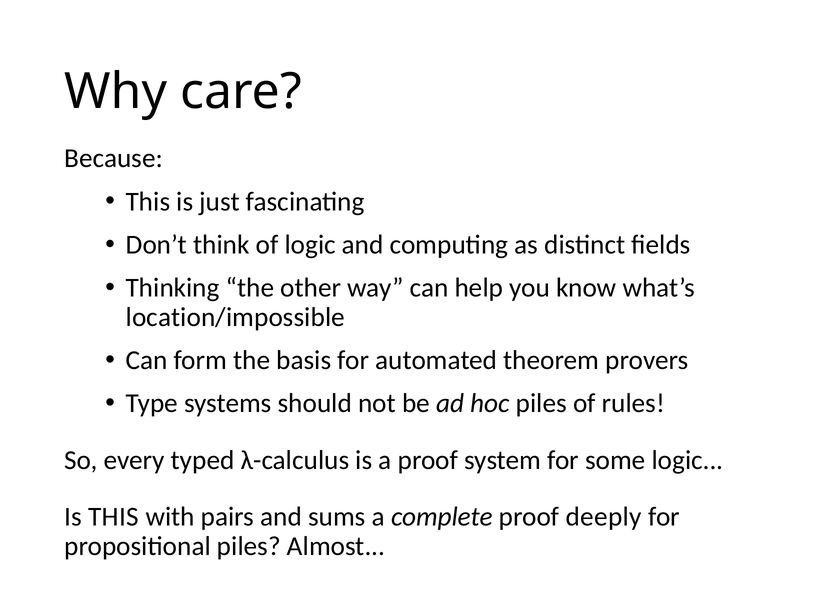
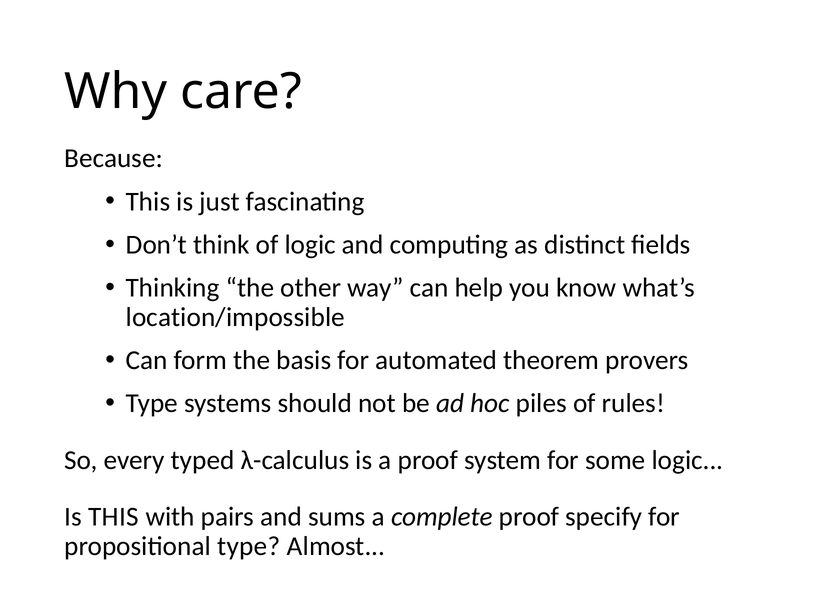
deeply: deeply -> specify (604, 516)
propositional piles: piles -> type (249, 546)
